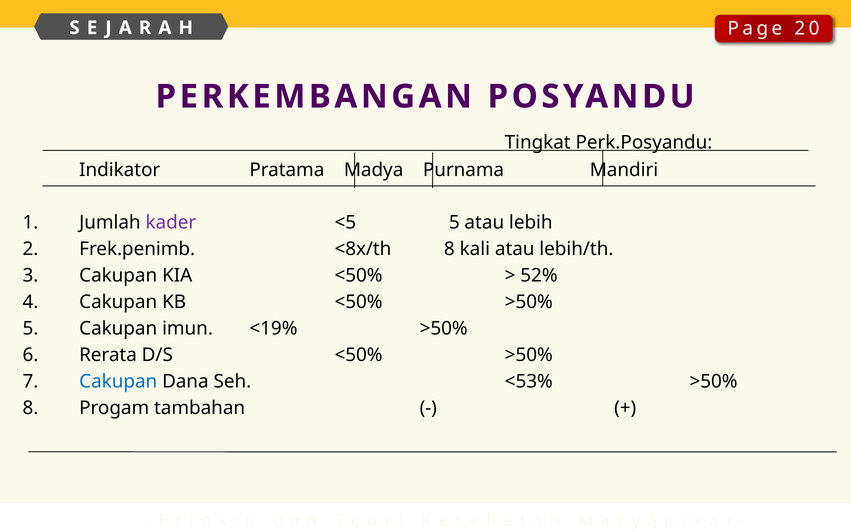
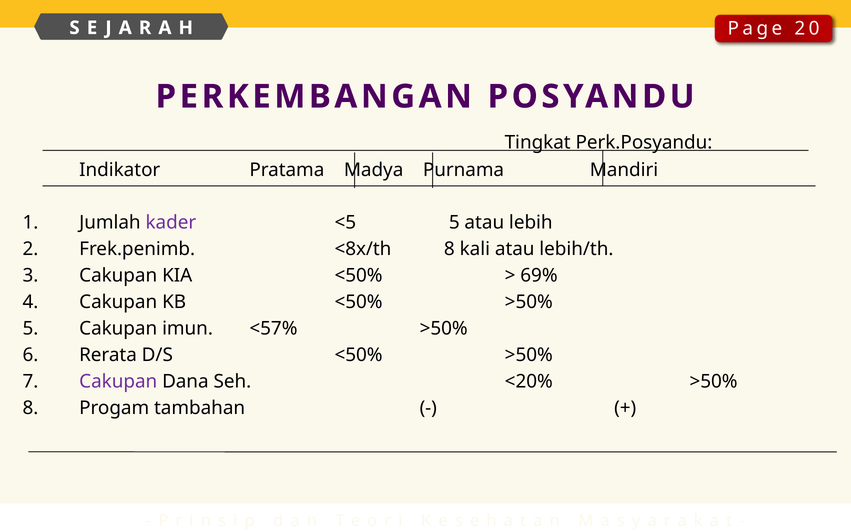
52%: 52% -> 69% (539, 276)
<19%: <19% -> <57% (273, 329)
Cakupan colour: blue -> purple (118, 382)
<53%: <53% -> <20% (529, 382)
